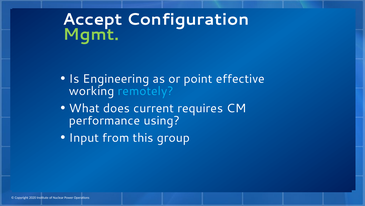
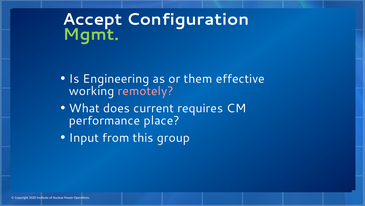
point: point -> them (198, 78)
remotely colour: light blue -> pink (146, 91)
using: using -> place (162, 120)
